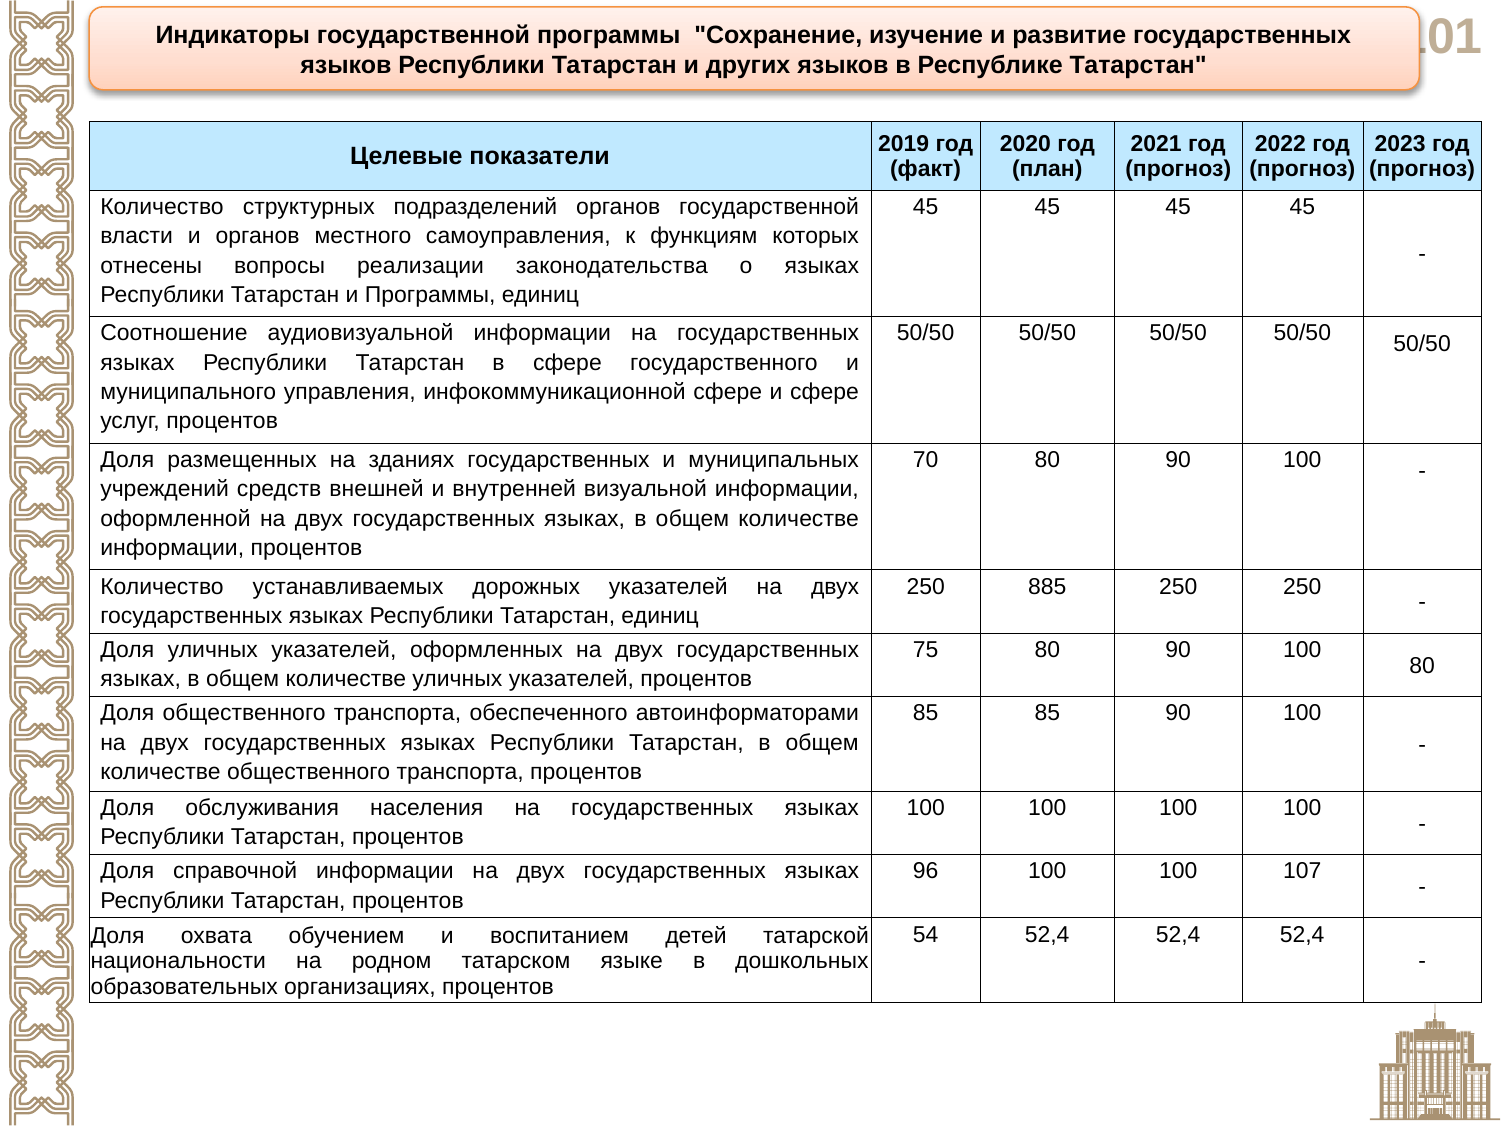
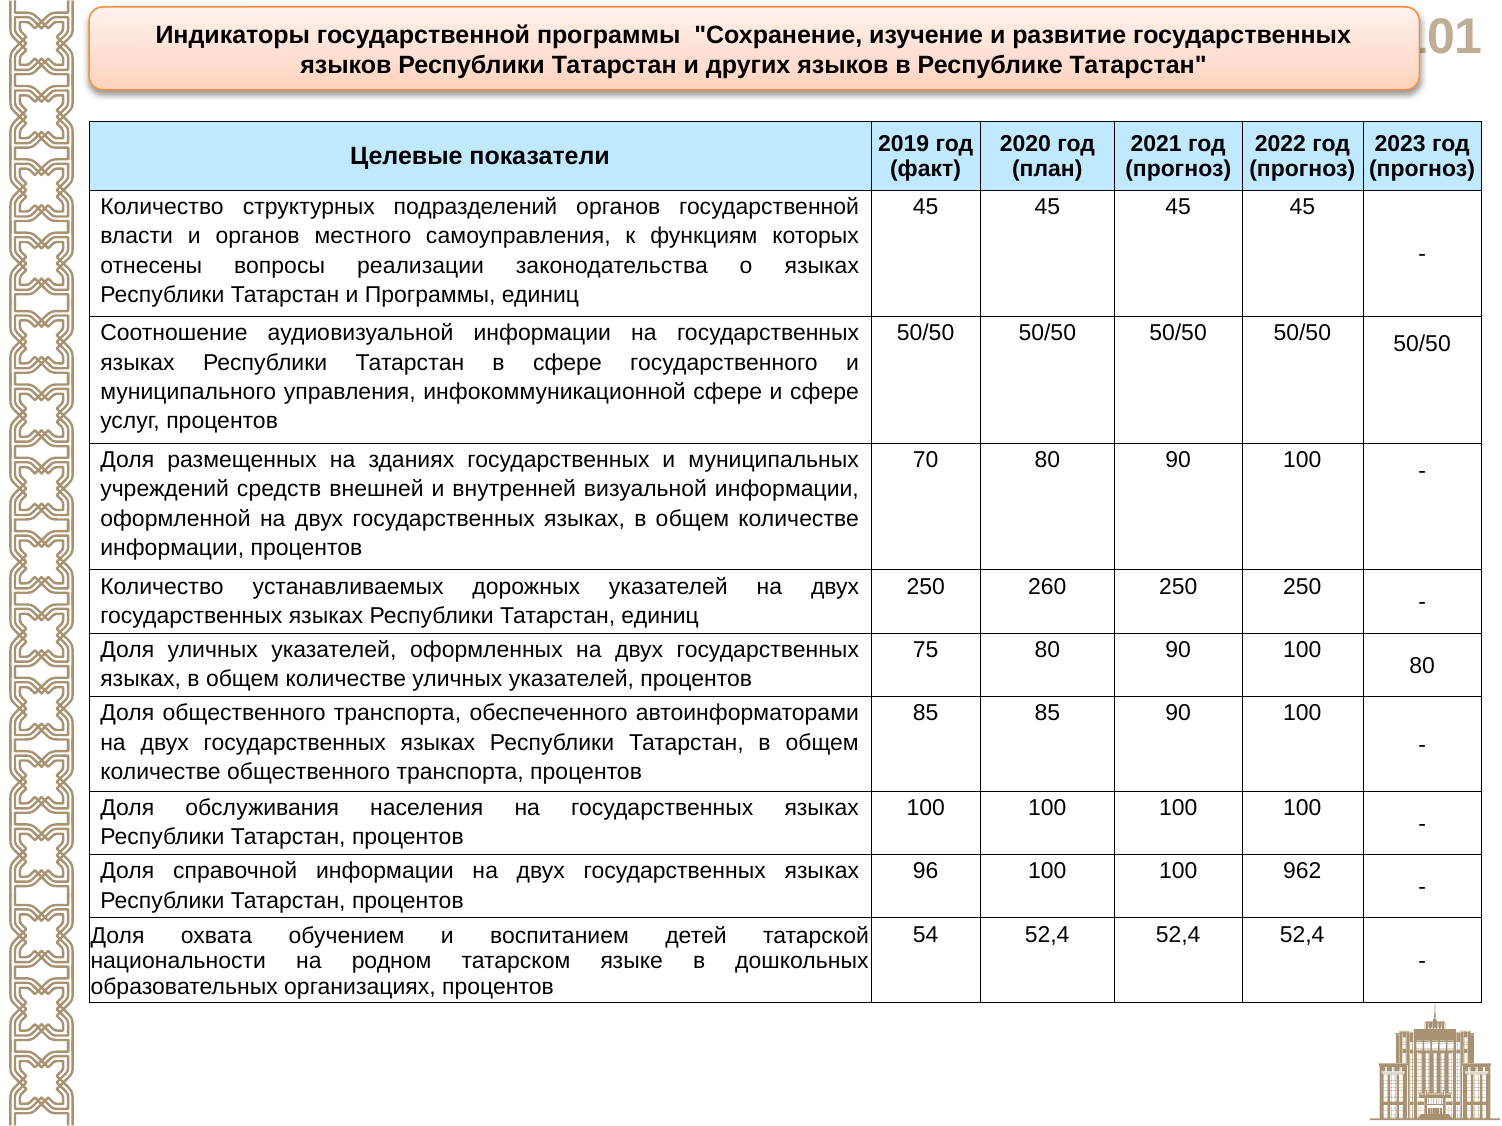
885: 885 -> 260 (1047, 587)
107: 107 -> 962 (1302, 872)
